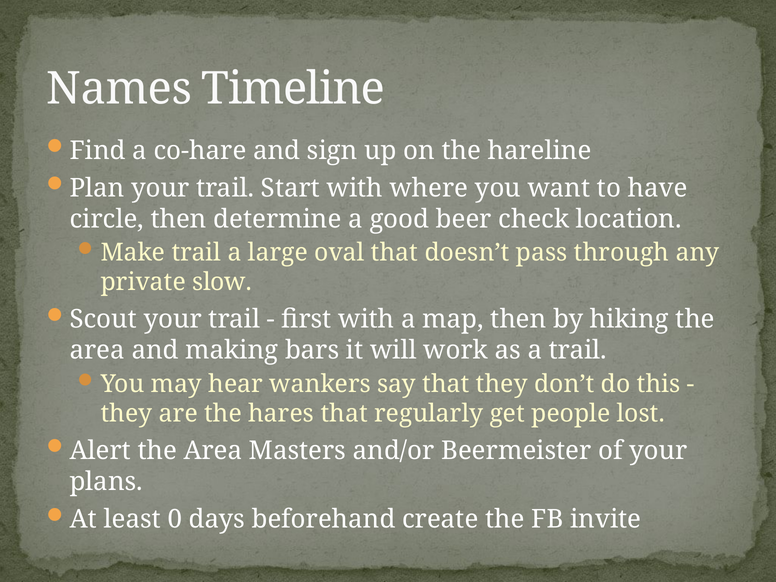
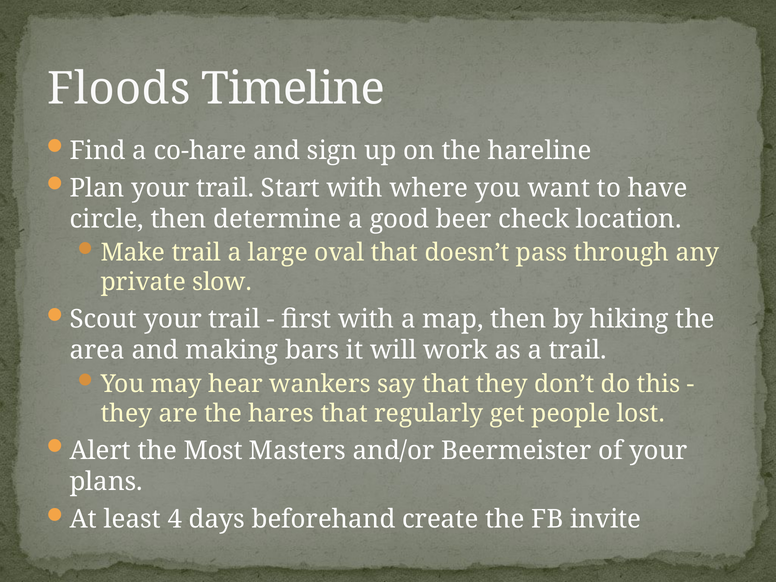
Names: Names -> Floods (119, 89)
Alert the Area: Area -> Most (213, 450)
0: 0 -> 4 (175, 519)
